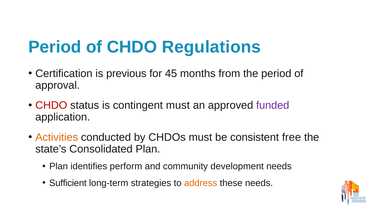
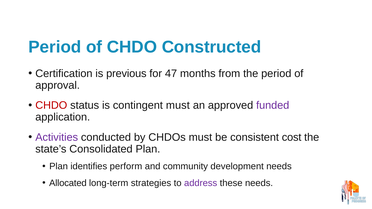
Regulations: Regulations -> Constructed (211, 47)
45: 45 -> 47 (171, 74)
Activities colour: orange -> purple (57, 137)
free: free -> cost (292, 137)
Sufficient: Sufficient -> Allocated (68, 183)
address colour: orange -> purple (201, 183)
